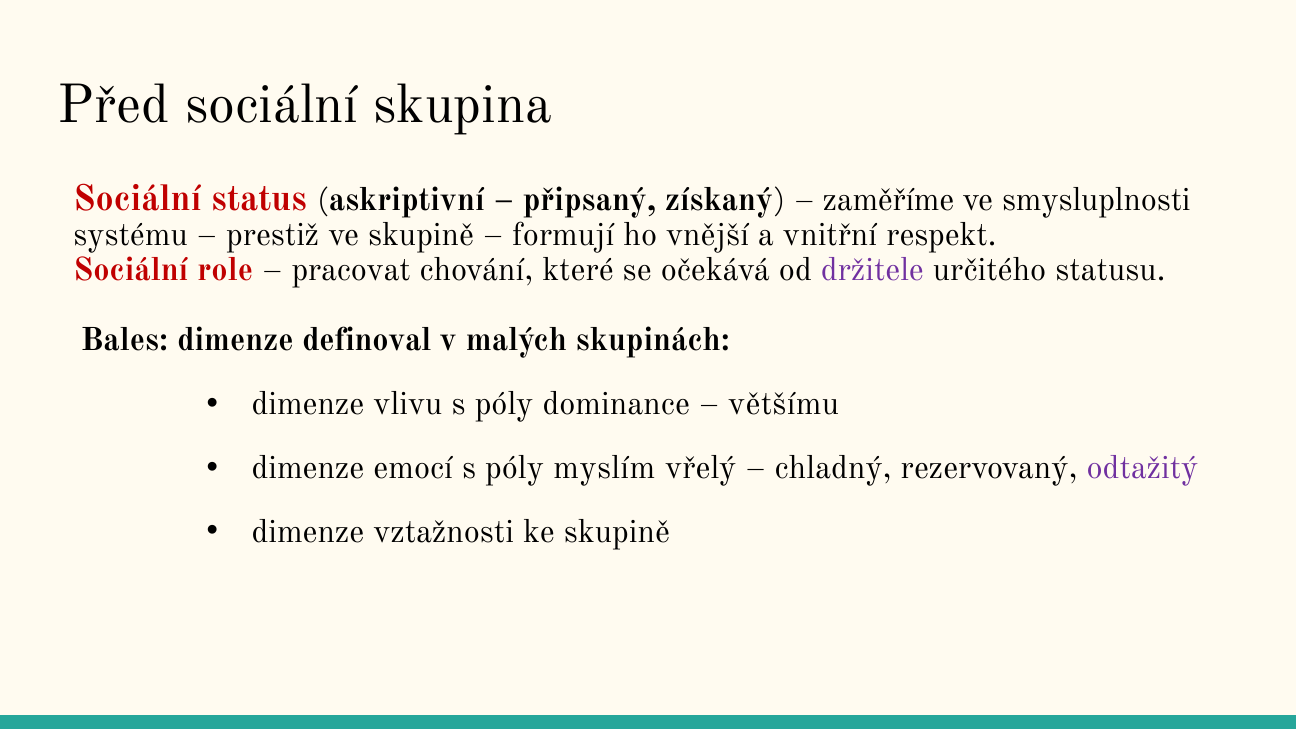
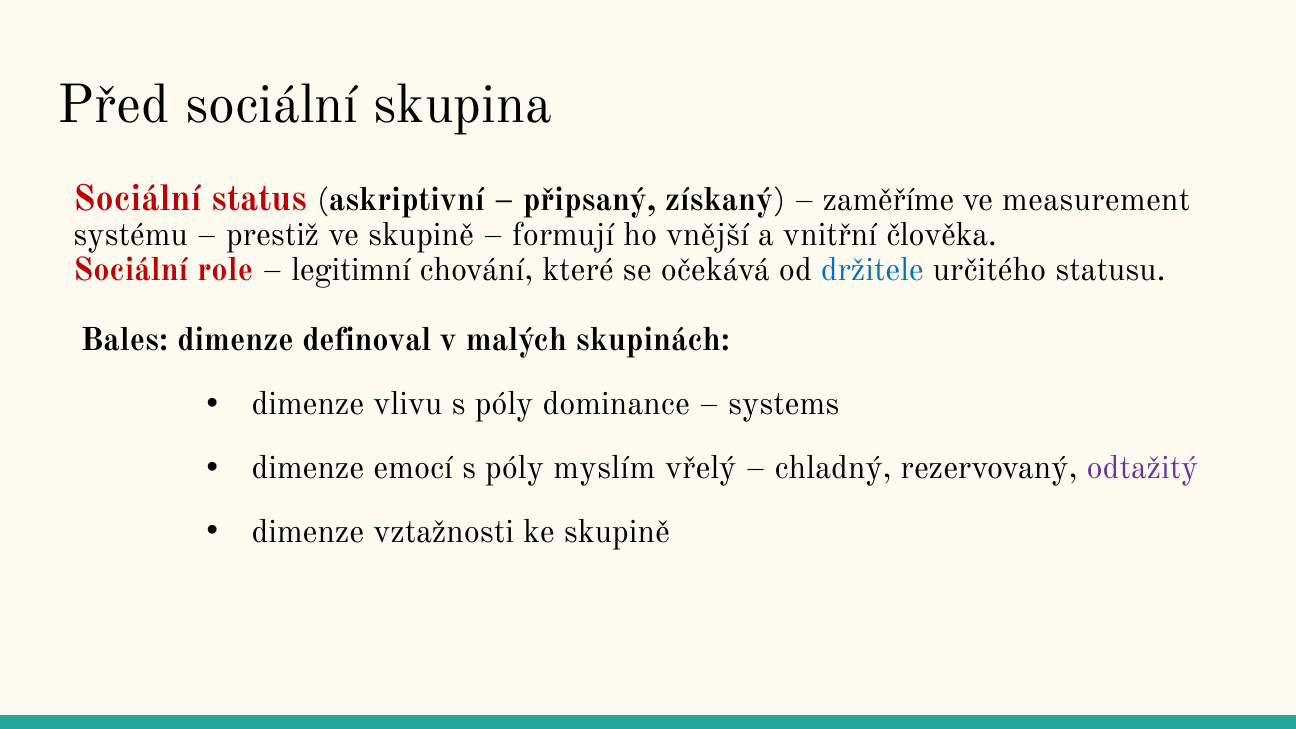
smysluplnosti: smysluplnosti -> measurement (1096, 199)
respekt: respekt -> člověka (942, 235)
pracovat: pracovat -> legitimní (351, 270)
držitele colour: purple -> blue (872, 270)
většímu: většímu -> systems (784, 404)
